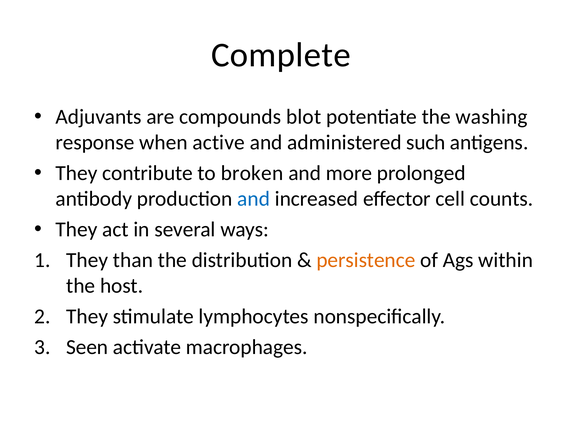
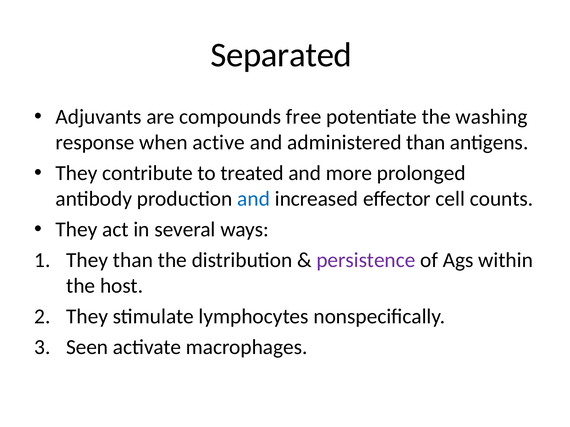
Complete: Complete -> Separated (281, 55)
blot: blot -> free (304, 117)
administered such: such -> than (426, 143)
broken: broken -> treated (252, 173)
persistence colour: orange -> purple (366, 261)
